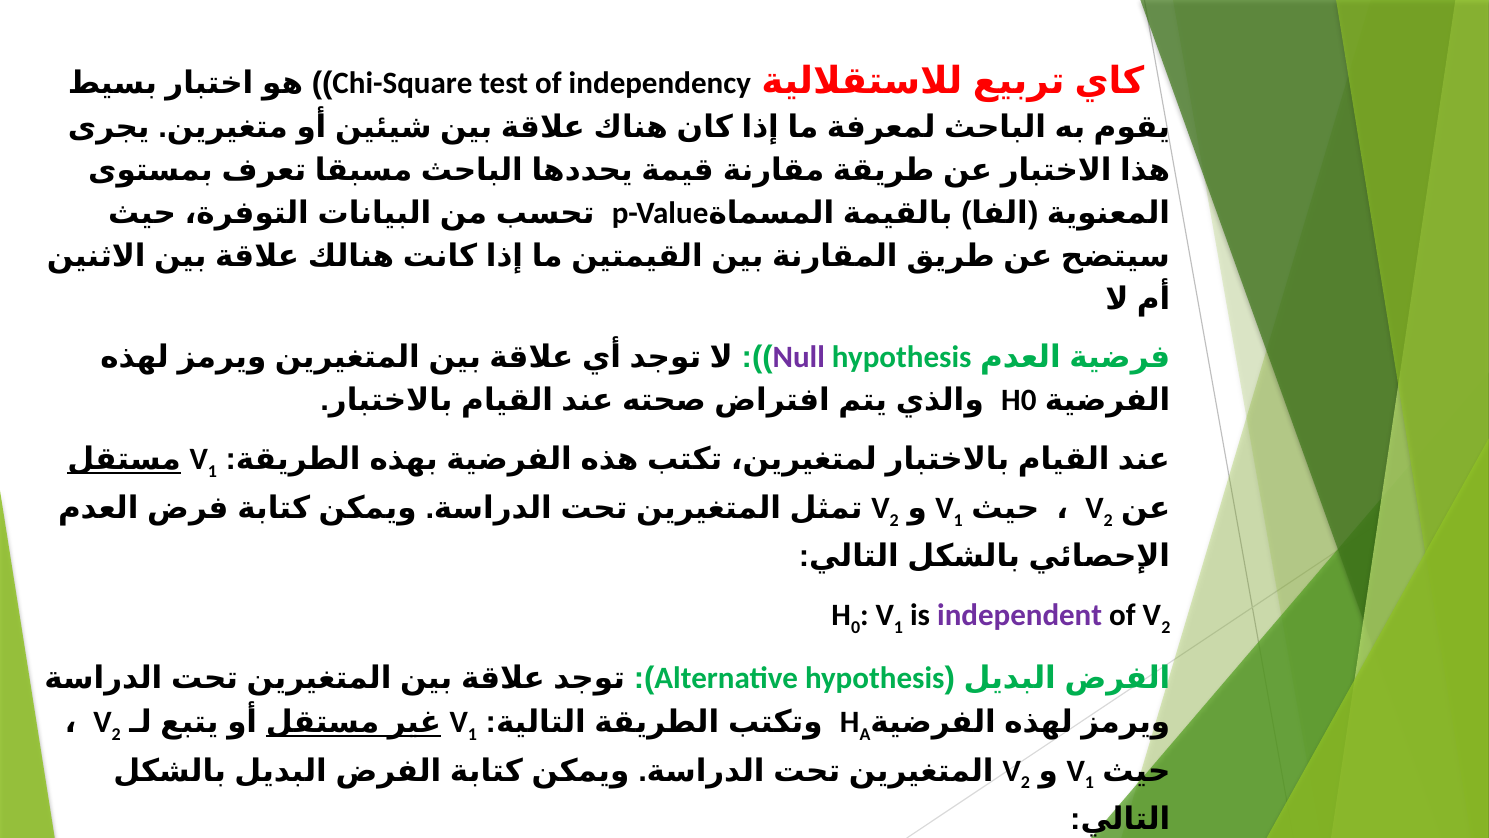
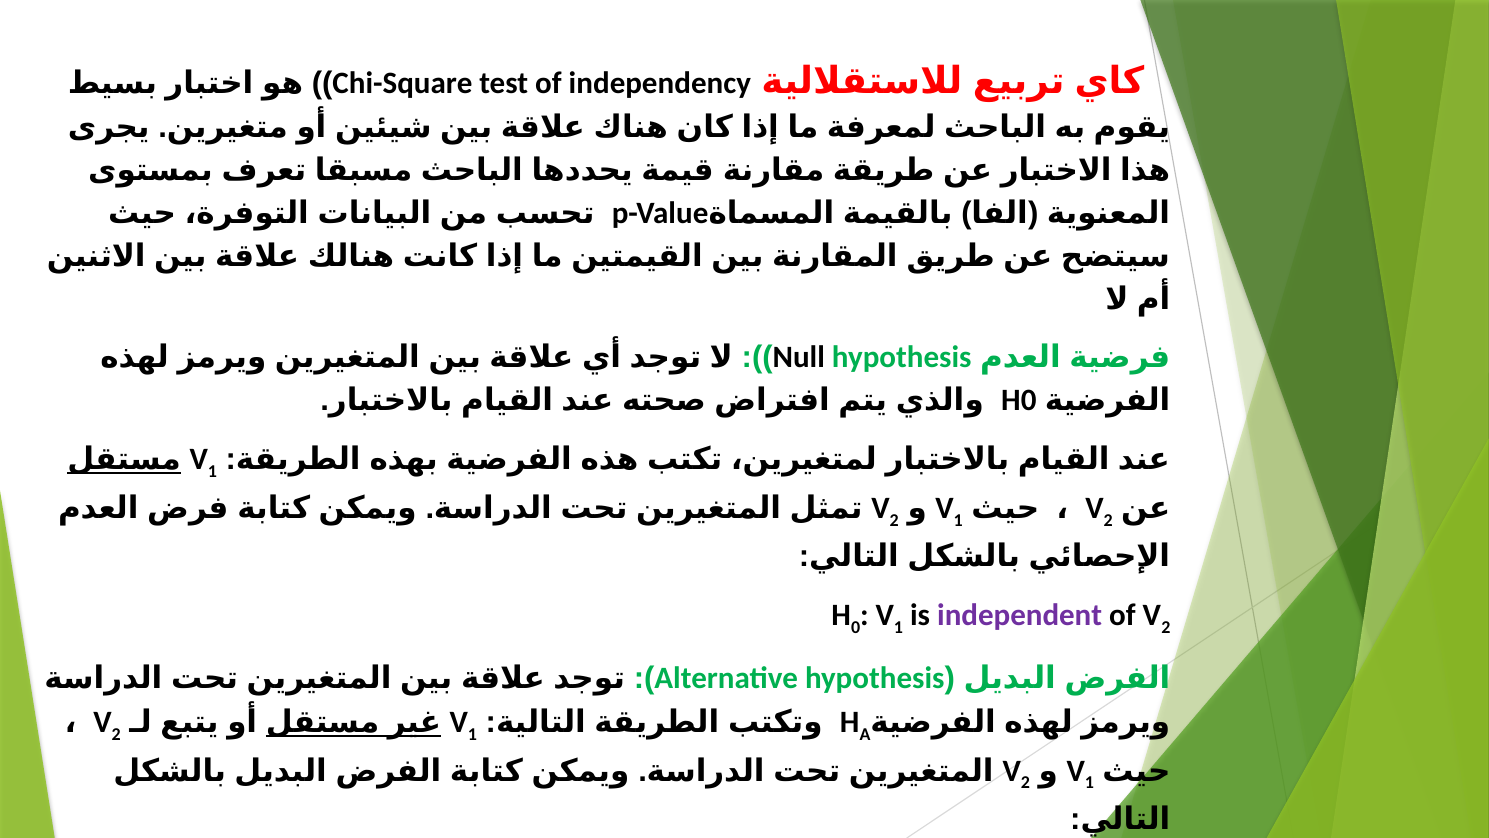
Null colour: purple -> black (799, 357)
